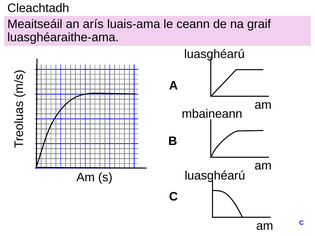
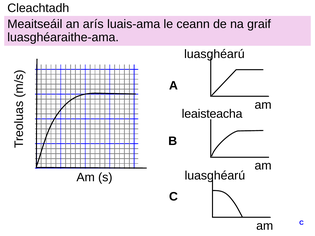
mbaineann: mbaineann -> leaisteacha (212, 114)
